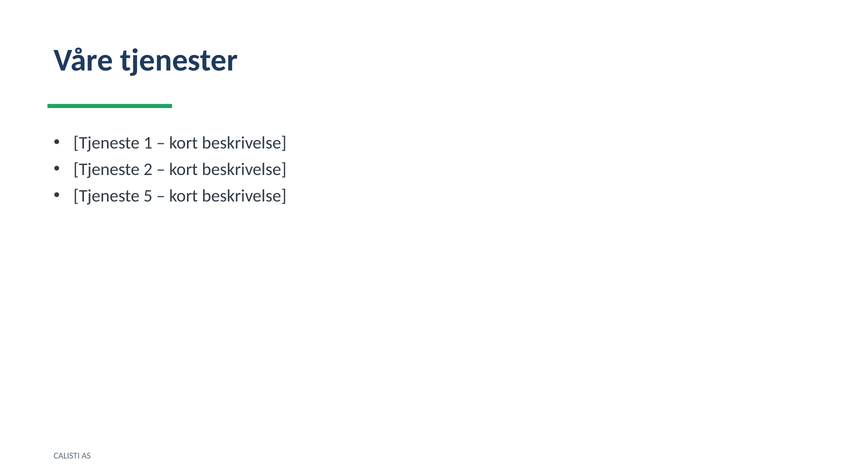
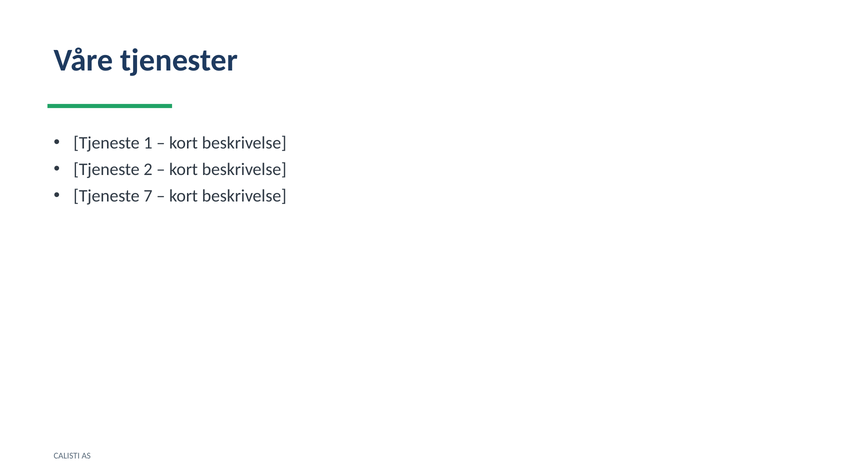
5: 5 -> 7 (148, 196)
